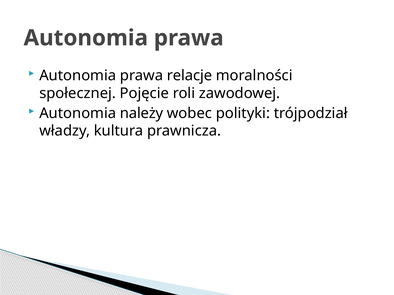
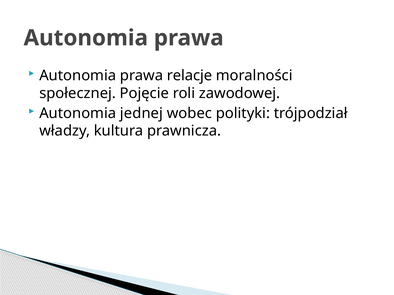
należy: należy -> jednej (141, 113)
